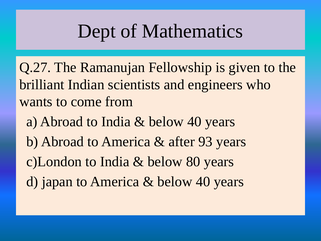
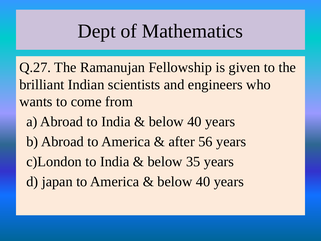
93: 93 -> 56 (205, 142)
80: 80 -> 35 (193, 162)
